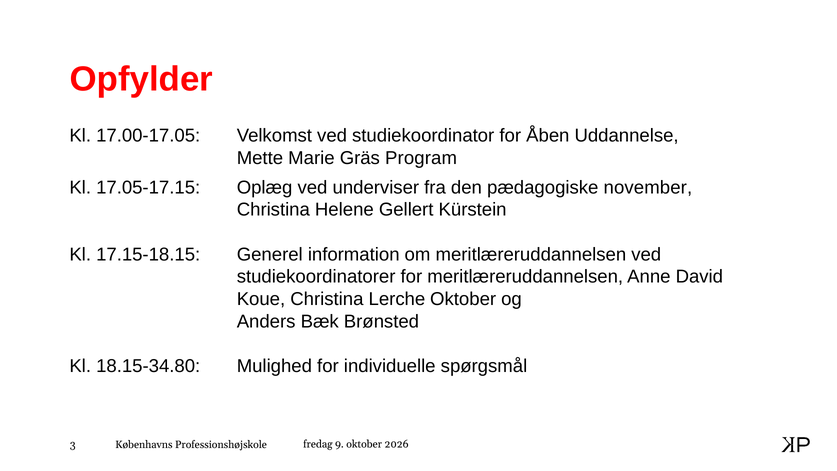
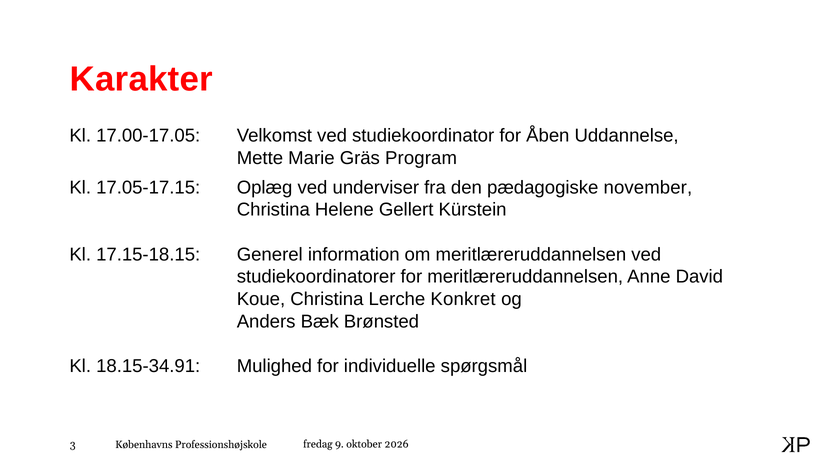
Opfylder: Opfylder -> Karakter (141, 79)
Lerche Oktober: Oktober -> Konkret (463, 299)
18.15-34.80: 18.15-34.80 -> 18.15-34.91 (148, 366)
